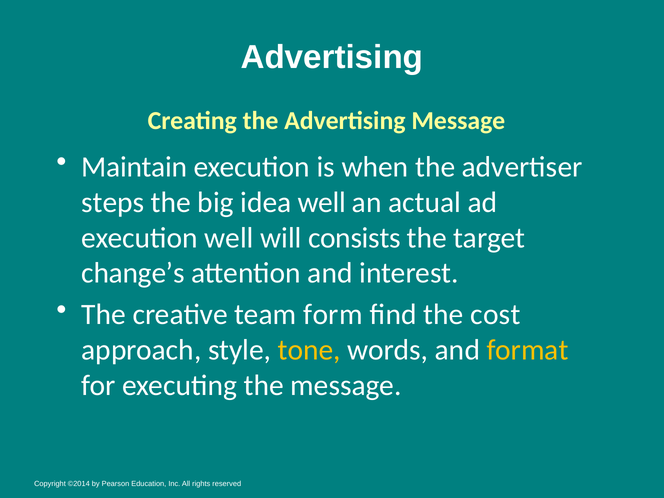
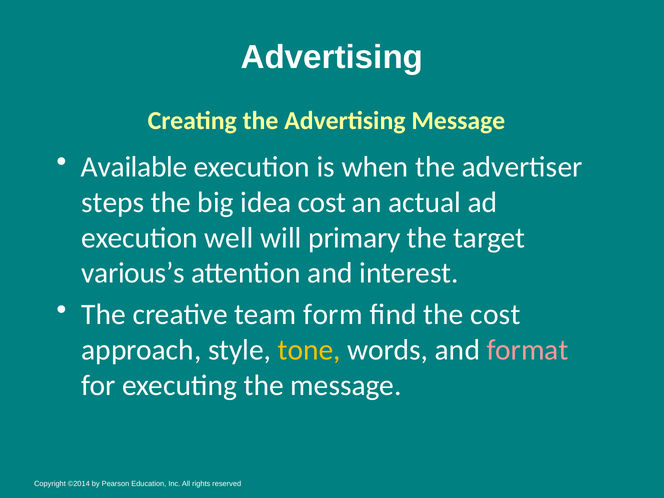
Maintain: Maintain -> Available (134, 167)
idea well: well -> cost (322, 202)
consists: consists -> primary (354, 238)
change’s: change’s -> various’s (133, 273)
format colour: yellow -> pink (527, 350)
